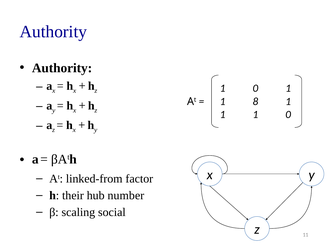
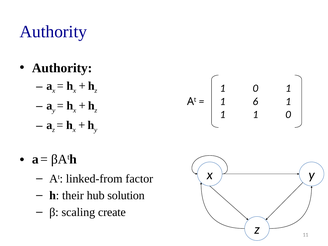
8: 8 -> 6 (255, 101)
number: number -> solution (126, 195)
social: social -> create (112, 212)
